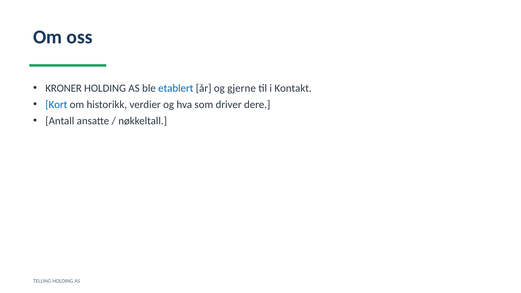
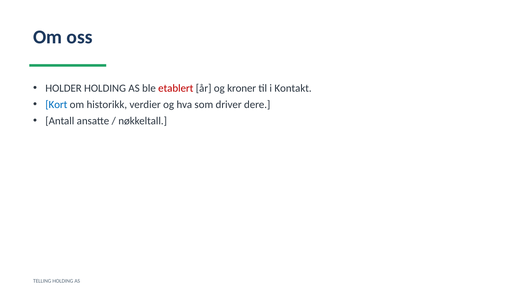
KRONER: KRONER -> HOLDER (64, 88)
etablert colour: blue -> red (176, 88)
gjerne: gjerne -> kroner (242, 88)
